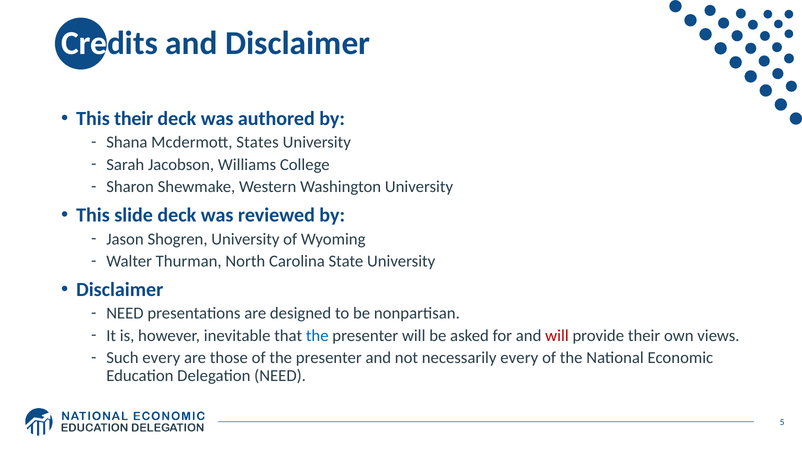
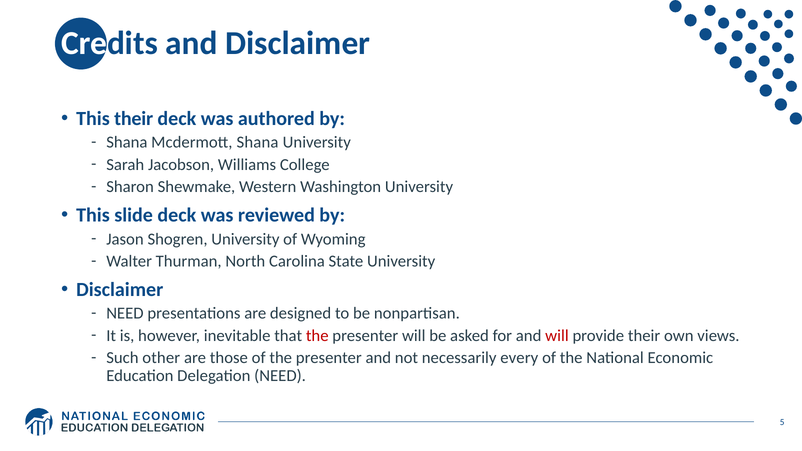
Mcdermott States: States -> Shana (258, 142)
the colour: blue -> red (317, 336)
Such every: every -> other (161, 358)
